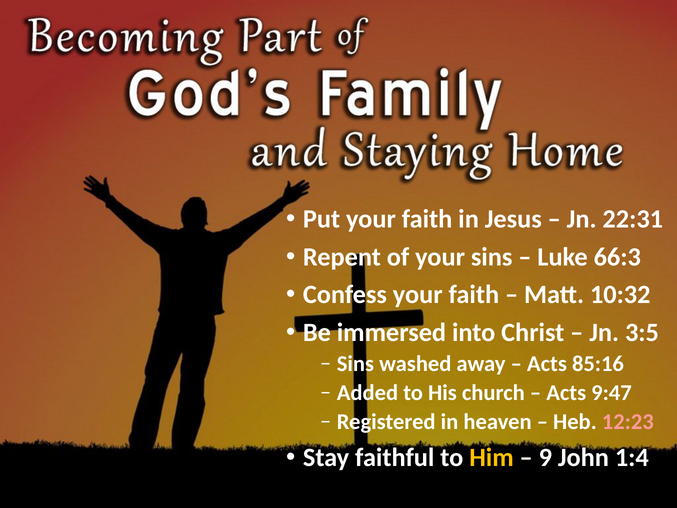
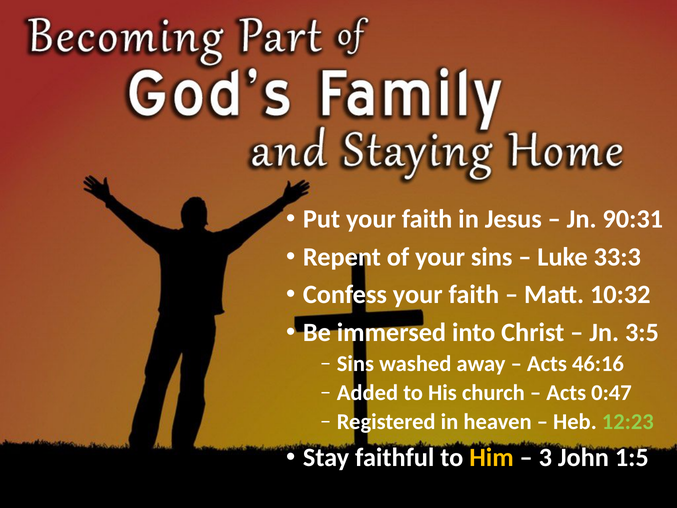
22:31: 22:31 -> 90:31 (633, 219)
66:3: 66:3 -> 33:3 (617, 257)
85:16: 85:16 -> 46:16 (598, 363)
9:47: 9:47 -> 0:47 (611, 392)
12:23 colour: pink -> light green (628, 422)
9: 9 -> 3 (545, 457)
1:4: 1:4 -> 1:5 (632, 457)
